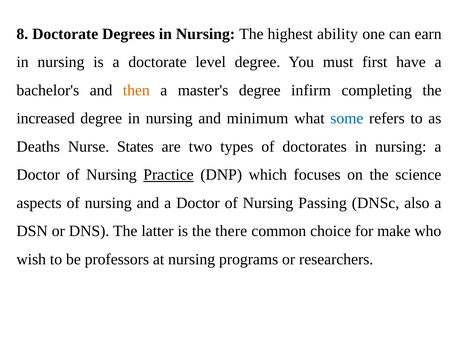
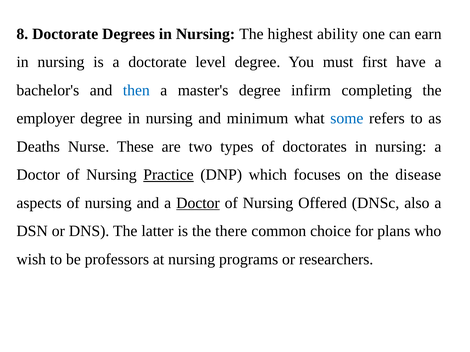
then colour: orange -> blue (136, 90)
increased: increased -> employer (46, 119)
States: States -> These (135, 147)
science: science -> disease (418, 175)
Doctor underline: none -> present (198, 203)
Passing: Passing -> Offered (323, 203)
make: make -> plans (394, 231)
